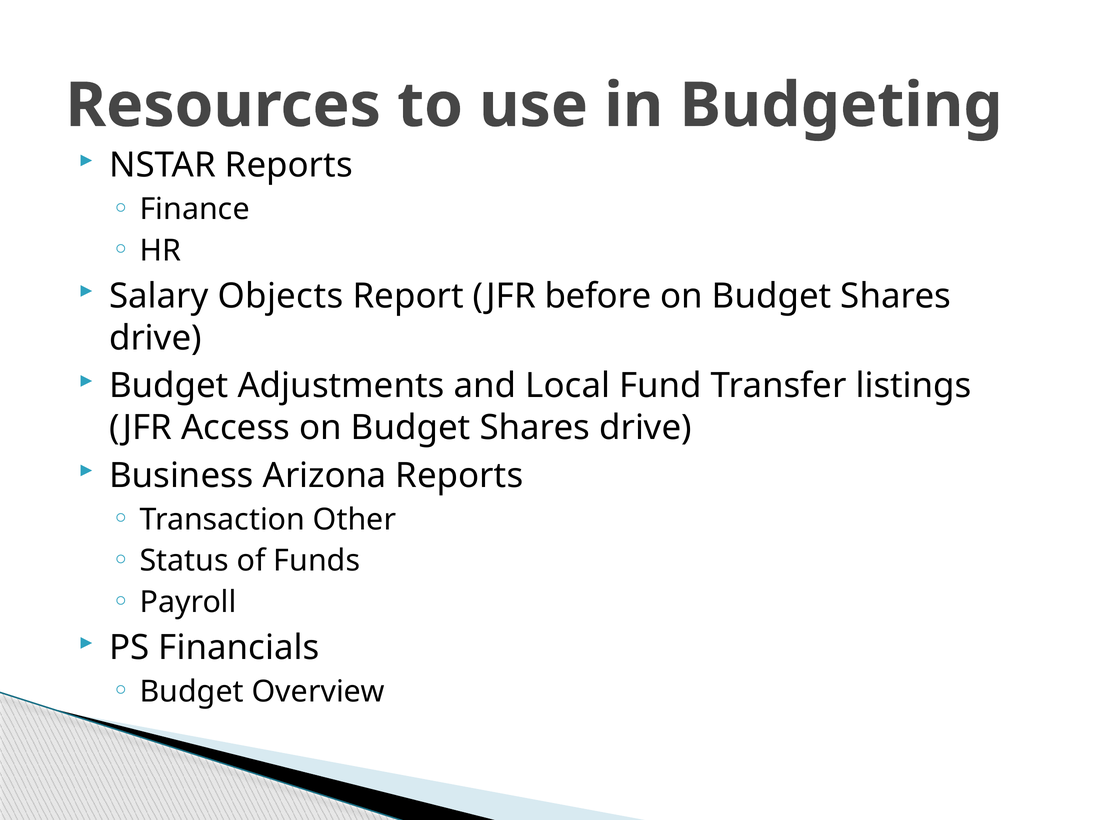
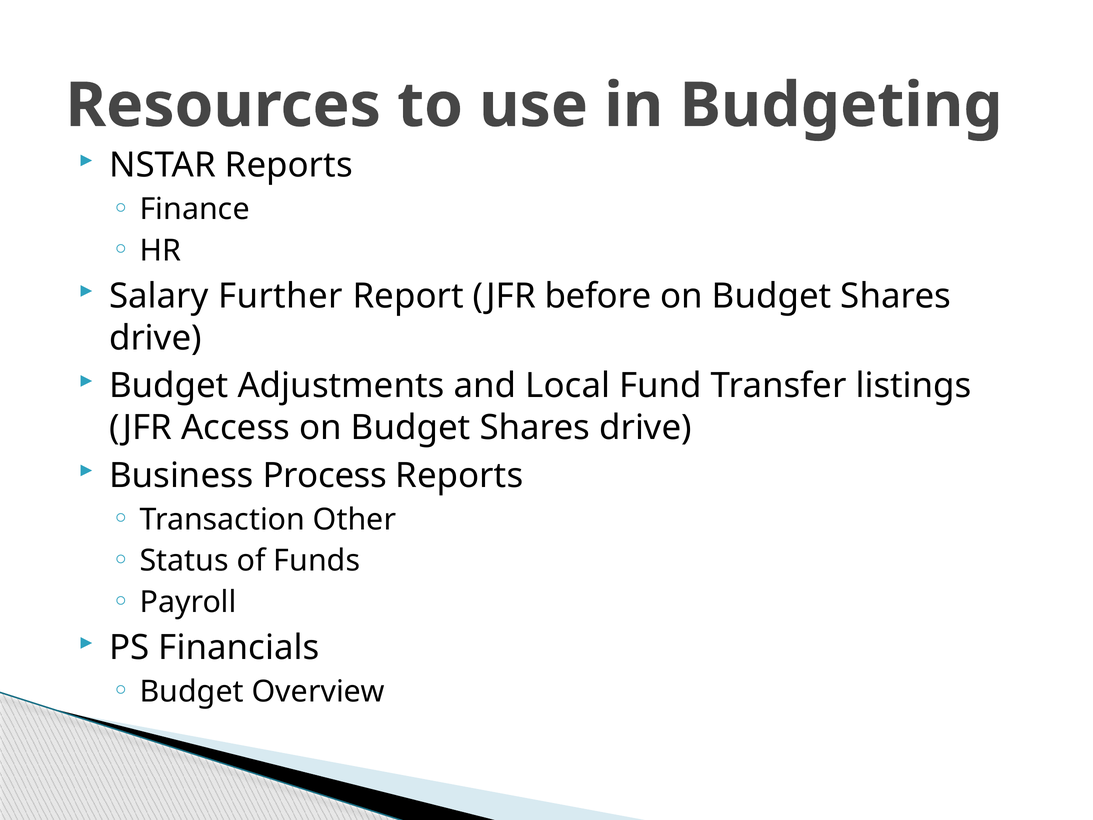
Objects: Objects -> Further (280, 296)
Arizona: Arizona -> Process (325, 476)
